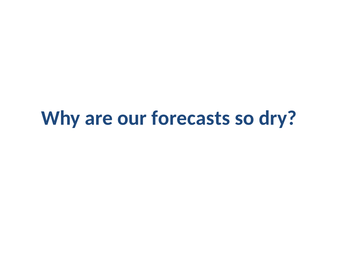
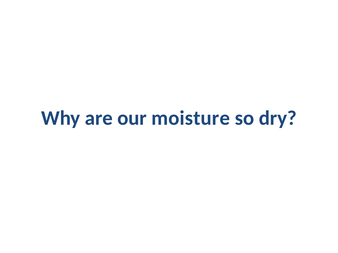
forecasts: forecasts -> moisture (191, 118)
